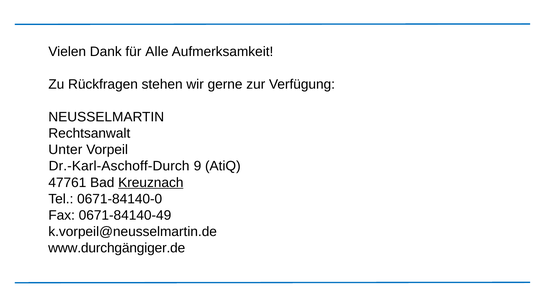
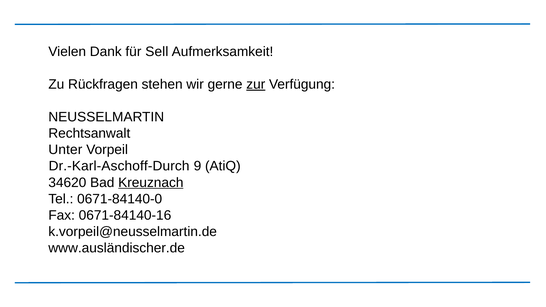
Alle: Alle -> Sell (157, 52)
zur underline: none -> present (256, 84)
47761: 47761 -> 34620 (67, 183)
0671-84140-49: 0671-84140-49 -> 0671-84140-16 (125, 215)
www.durchgängiger.de: www.durchgängiger.de -> www.ausländischer.de (117, 248)
